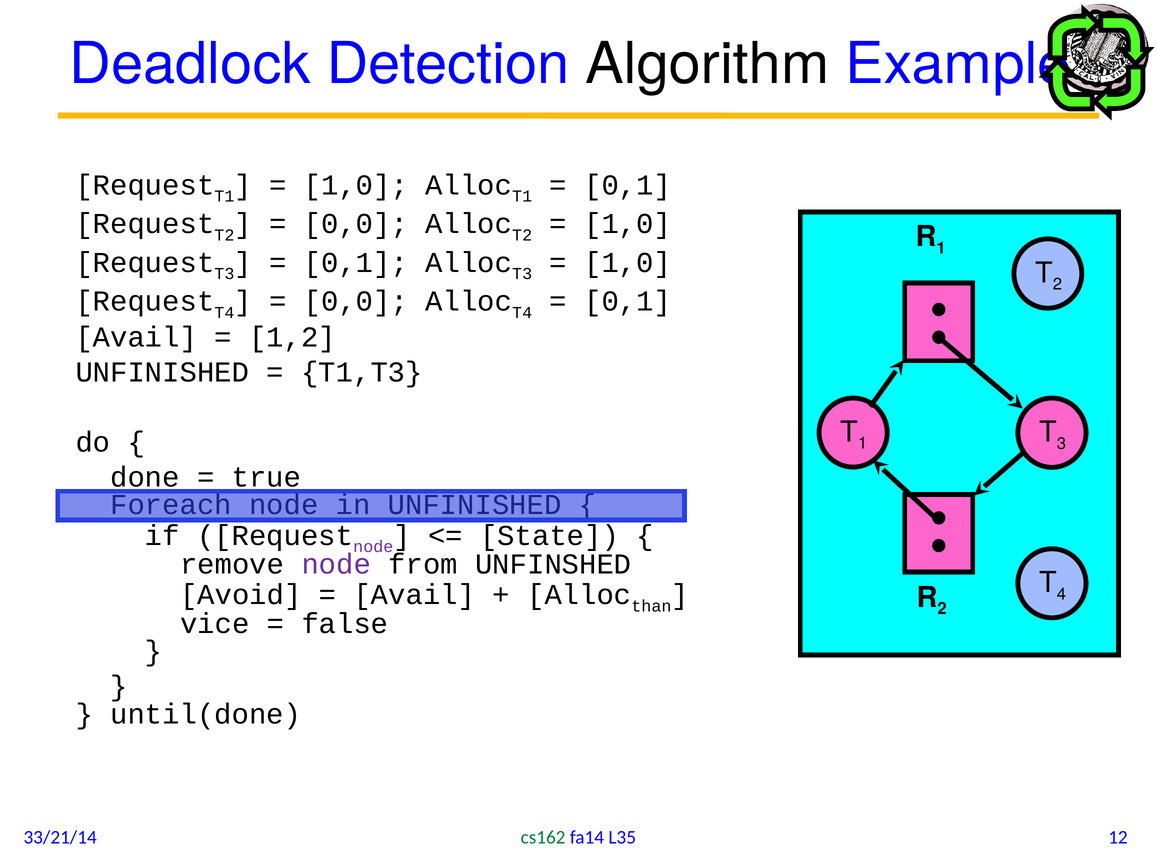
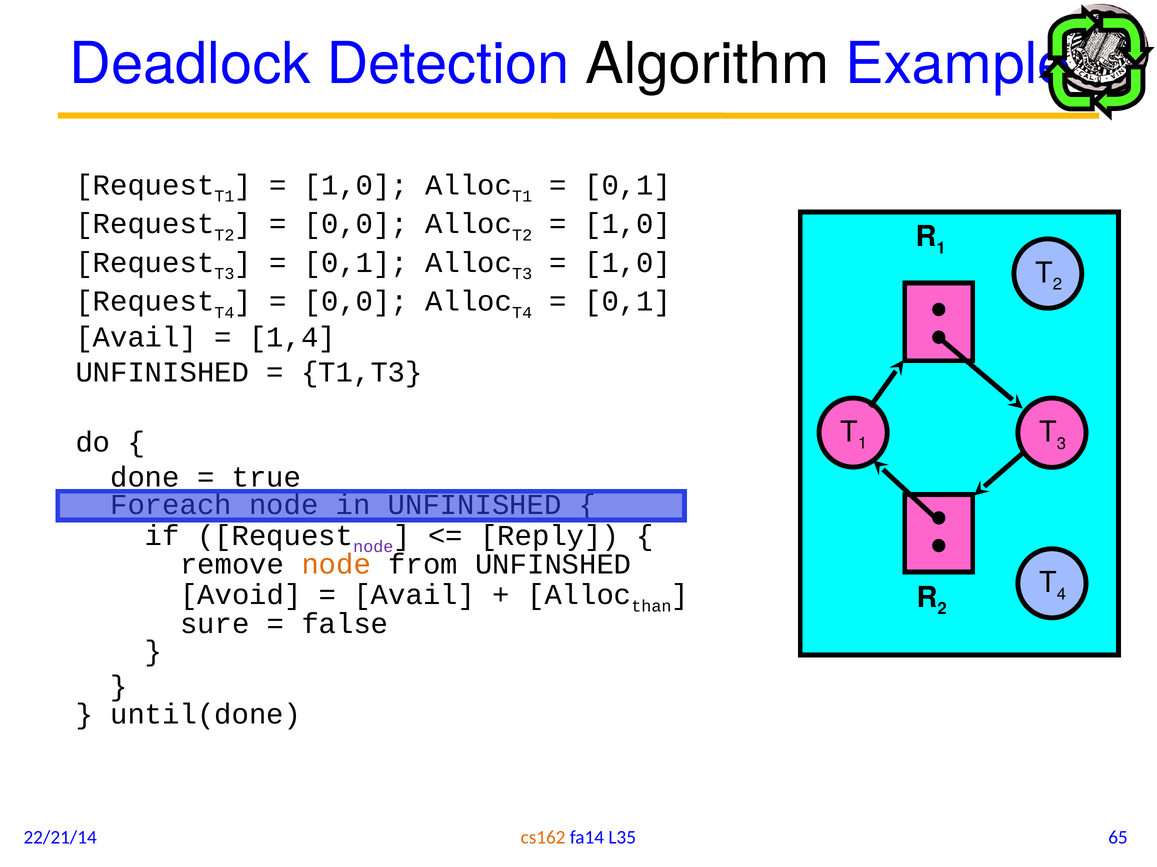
1,2: 1,2 -> 1,4 (292, 337)
State: State -> Reply (550, 536)
node colour: purple -> orange (336, 565)
vice: vice -> sure (215, 624)
cs162 colour: green -> orange (543, 838)
12: 12 -> 65 (1118, 838)
33/21/14: 33/21/14 -> 22/21/14 (60, 838)
